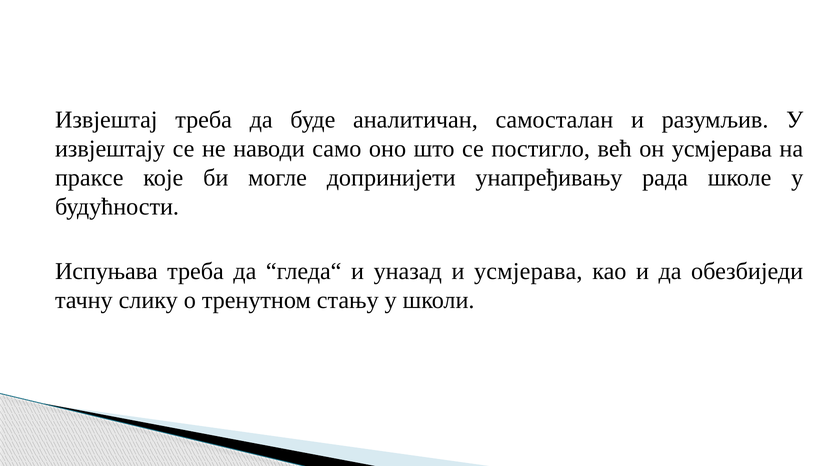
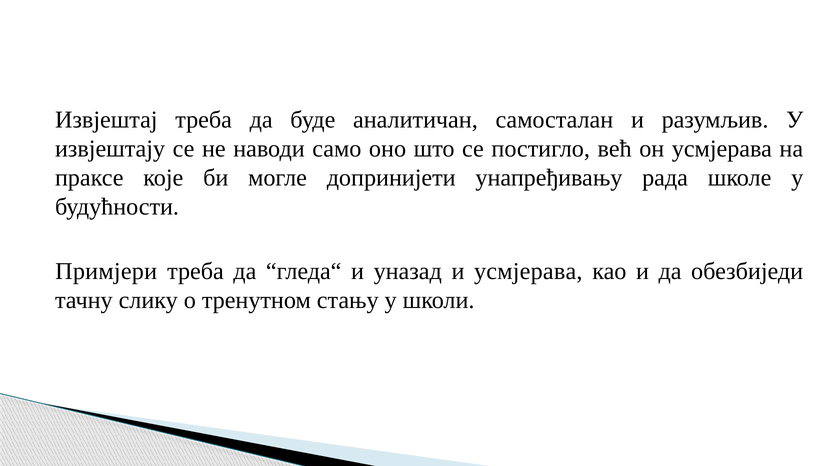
Испуњава: Испуњава -> Примјери (106, 272)
